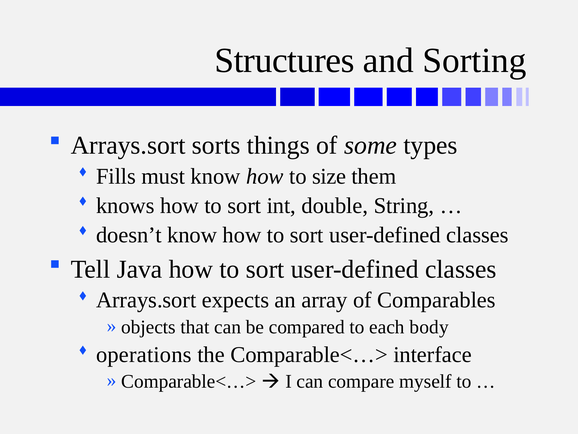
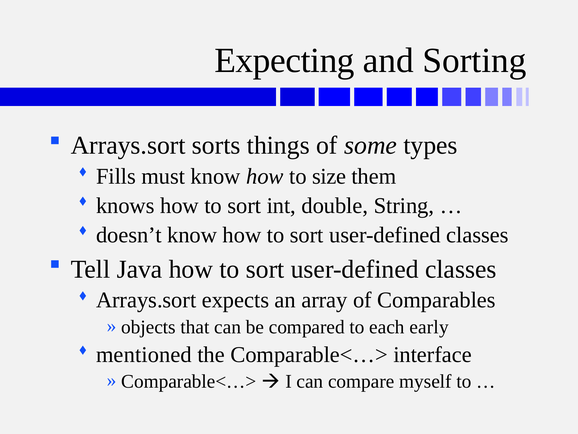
Structures: Structures -> Expecting (285, 60)
body: body -> early (429, 327)
operations: operations -> mentioned (144, 354)
